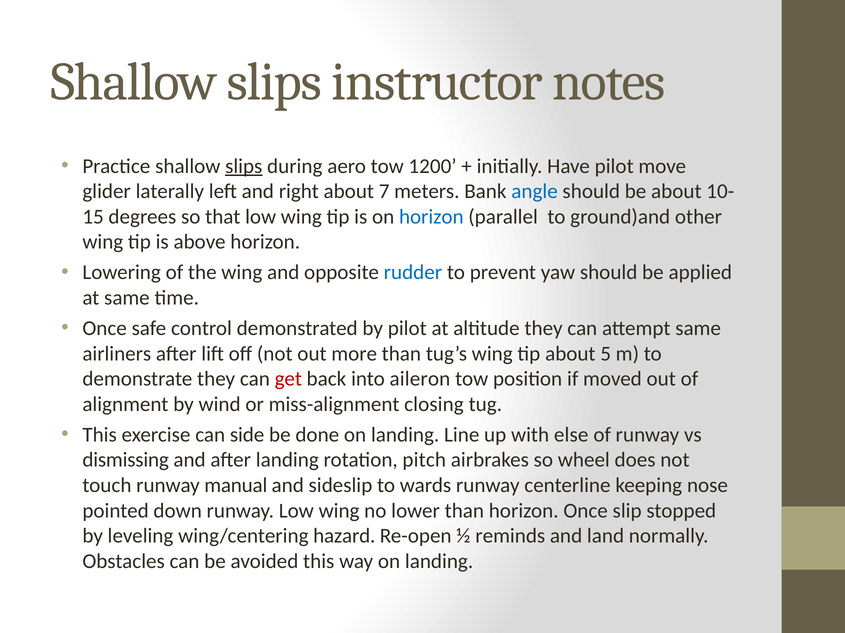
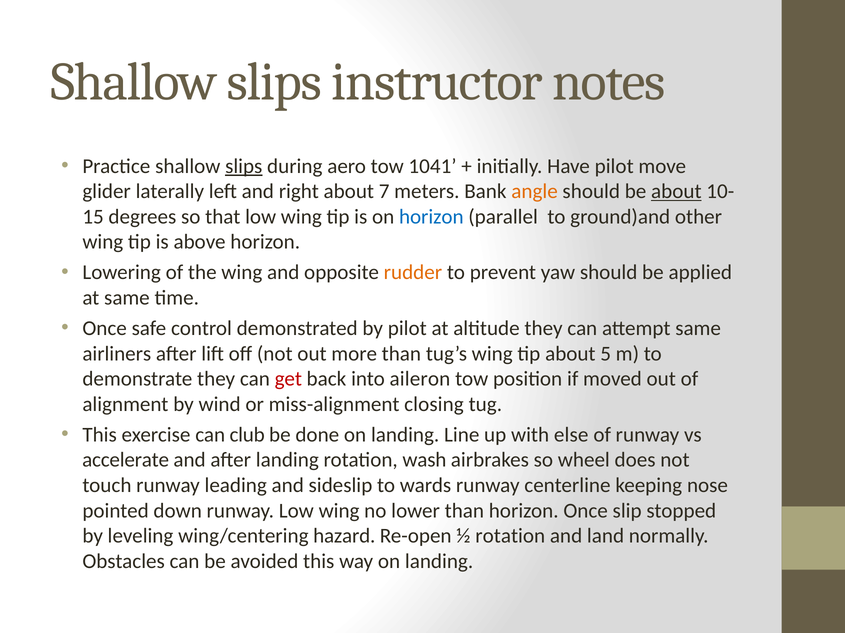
1200: 1200 -> 1041 (433, 166)
angle colour: blue -> orange (535, 192)
about underline: none -> present (676, 192)
rudder colour: blue -> orange (413, 273)
side: side -> club (247, 435)
dismissing: dismissing -> accelerate (126, 461)
pitch: pitch -> wash (424, 461)
manual: manual -> leading (236, 486)
½ reminds: reminds -> rotation (510, 537)
